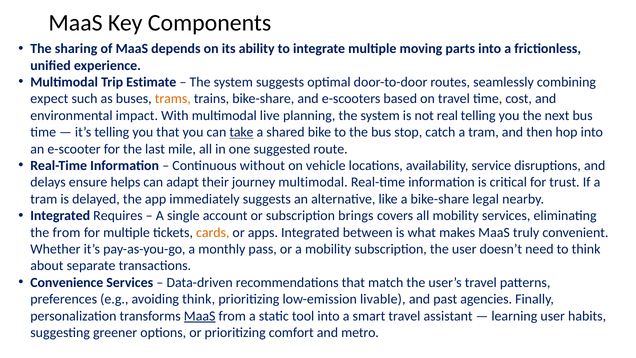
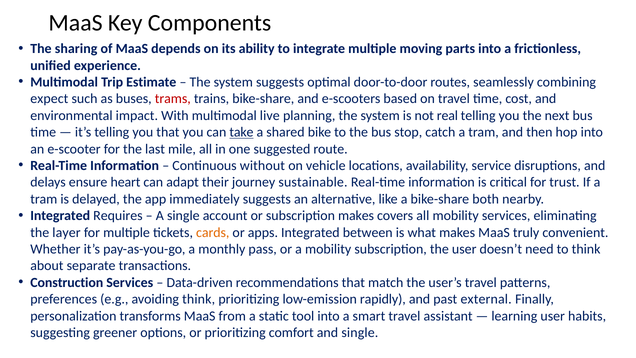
trams colour: orange -> red (173, 99)
helps: helps -> heart (125, 182)
journey multimodal: multimodal -> sustainable (313, 182)
legal: legal -> both (486, 199)
subscription brings: brings -> makes (356, 216)
the from: from -> layer (67, 232)
Convenience: Convenience -> Construction (67, 282)
livable: livable -> rapidly (383, 299)
agencies: agencies -> external (486, 299)
MaaS underline: present -> none (200, 316)
and metro: metro -> single (360, 332)
